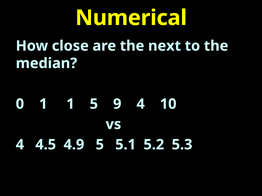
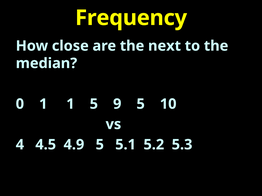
Numerical: Numerical -> Frequency (131, 18)
9 4: 4 -> 5 (141, 104)
